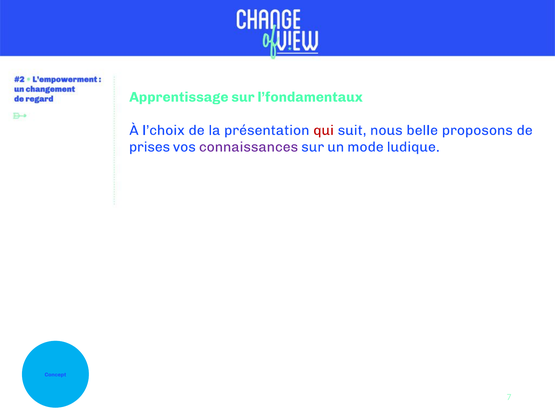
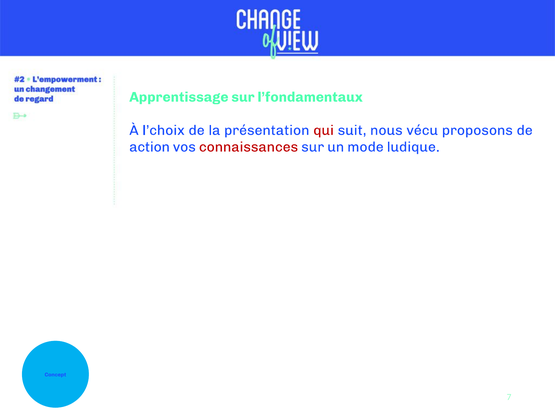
belle: belle -> vécu (422, 130)
prises: prises -> action (150, 147)
connaissances colour: purple -> red (249, 147)
